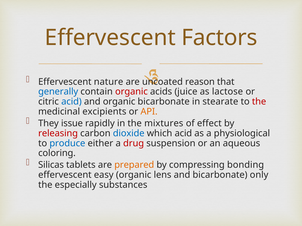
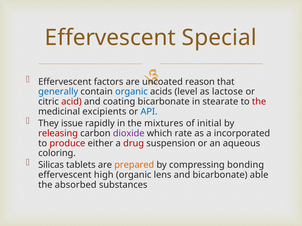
Factors: Factors -> Special (219, 38)
nature: nature -> factors (109, 82)
organic colour: red -> blue (131, 92)
juice: juice -> level (186, 92)
acid colour: blue -> red (71, 102)
and organic: organic -> coating (119, 102)
API colour: orange -> blue (149, 112)
effect: effect -> initial (209, 124)
dioxide colour: blue -> purple (129, 134)
which acid: acid -> rate (183, 134)
physiological: physiological -> incorporated (242, 134)
produce colour: blue -> red (67, 144)
easy: easy -> high (104, 175)
only: only -> able (259, 175)
especially: especially -> absorbed (76, 185)
